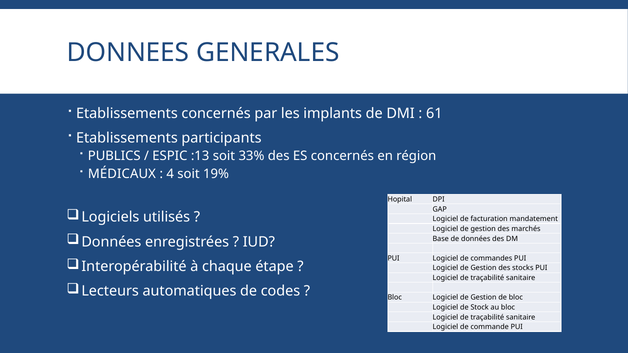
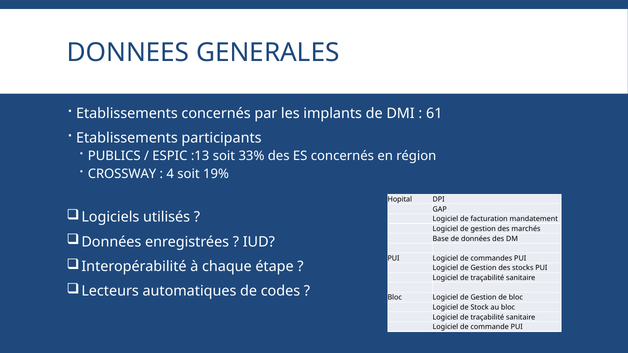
MÉDICAUX: MÉDICAUX -> CROSSWAY (122, 174)
